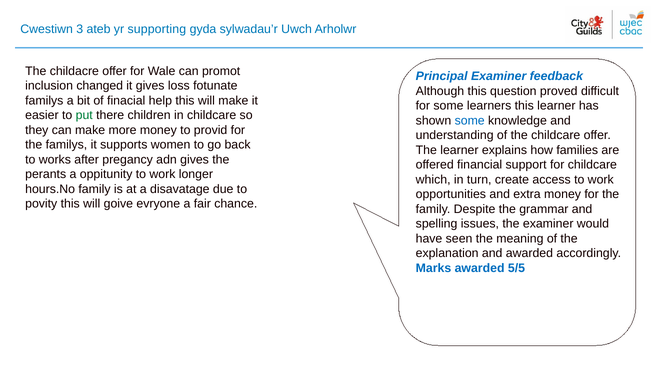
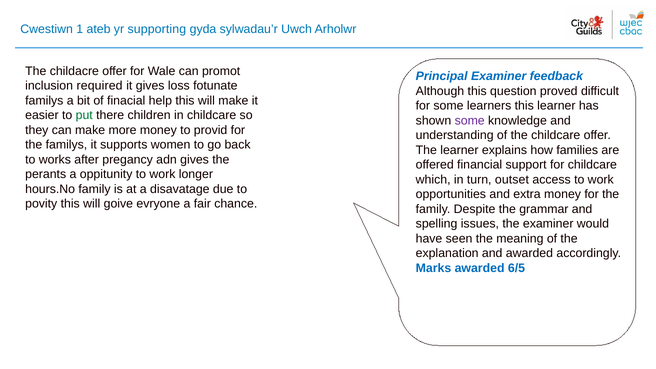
3: 3 -> 1 (80, 29)
changed: changed -> required (100, 86)
some colour: blue -> purple (470, 121)
create: create -> outset (512, 180)
5/5: 5/5 -> 6/5 (516, 268)
